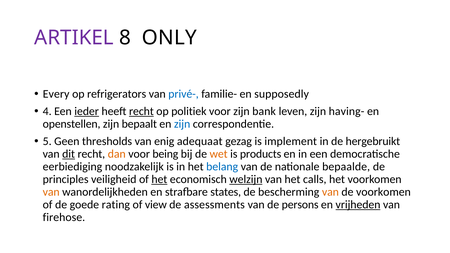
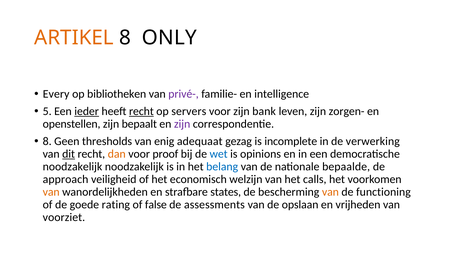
ARTIKEL colour: purple -> orange (74, 38)
refrigerators: refrigerators -> bibliotheken (117, 94)
privé- colour: blue -> purple (184, 94)
supposedly: supposedly -> intelligence (282, 94)
4: 4 -> 5 (47, 111)
politiek: politiek -> servers (189, 111)
having-: having- -> zorgen- (347, 111)
zijn colour: blue -> purple (182, 124)
5: 5 -> 8 (47, 141)
implement: implement -> incomplete (291, 141)
hergebruikt: hergebruikt -> verwerking (373, 141)
being: being -> proof (165, 154)
wet colour: orange -> blue (219, 154)
products: products -> opinions (261, 154)
eerbiediging: eerbiediging -> noodzakelijk (73, 167)
principles: principles -> approach (66, 179)
het underline: present -> none (159, 179)
welzijn underline: present -> none (246, 179)
de voorkomen: voorkomen -> functioning (383, 192)
view: view -> false (156, 205)
persons: persons -> opslaan (300, 205)
vrijheden underline: present -> none (358, 205)
firehose: firehose -> voorziet (64, 217)
